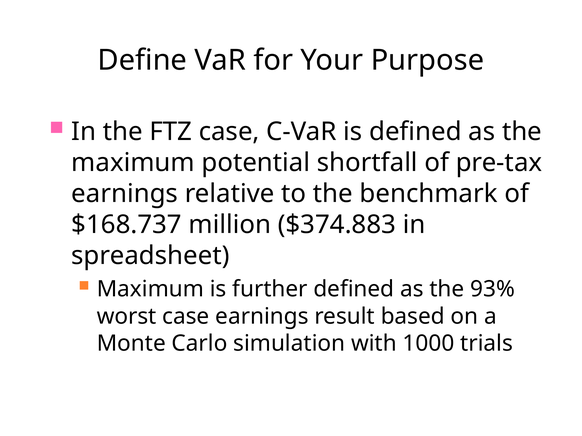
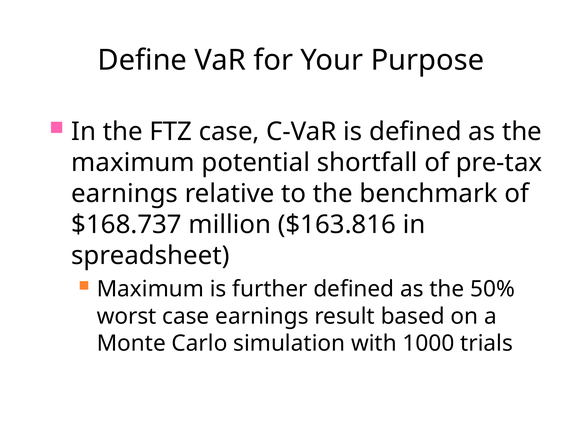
$374.883: $374.883 -> $163.816 (337, 225)
93%: 93% -> 50% (493, 289)
